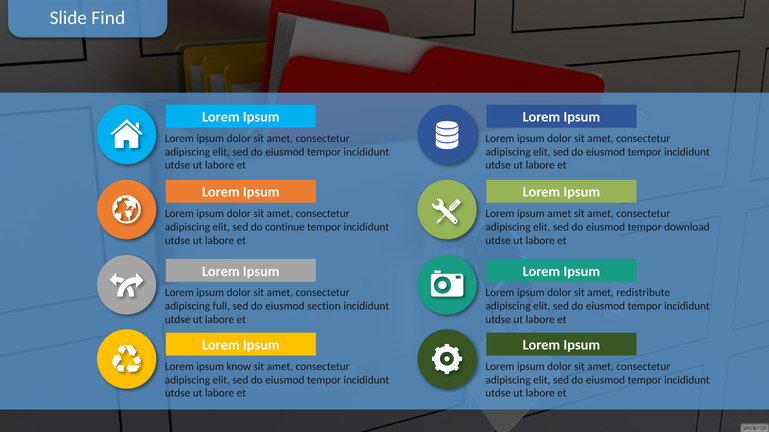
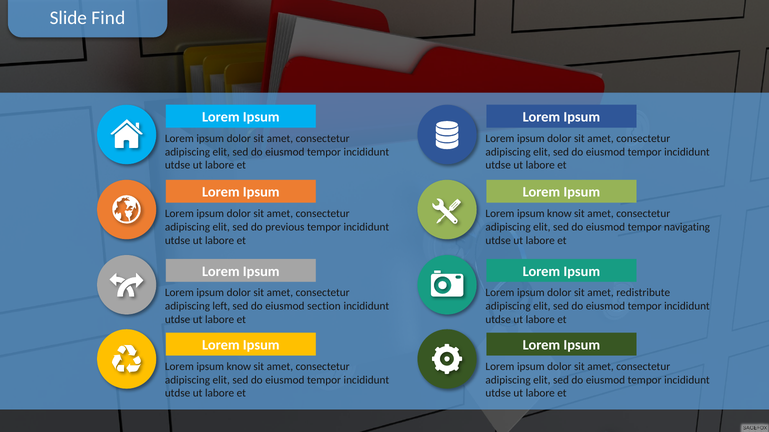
amet: amet -> know (559, 214)
continue: continue -> previous (285, 227)
download: download -> navigating (687, 227)
full: full -> left (221, 306)
